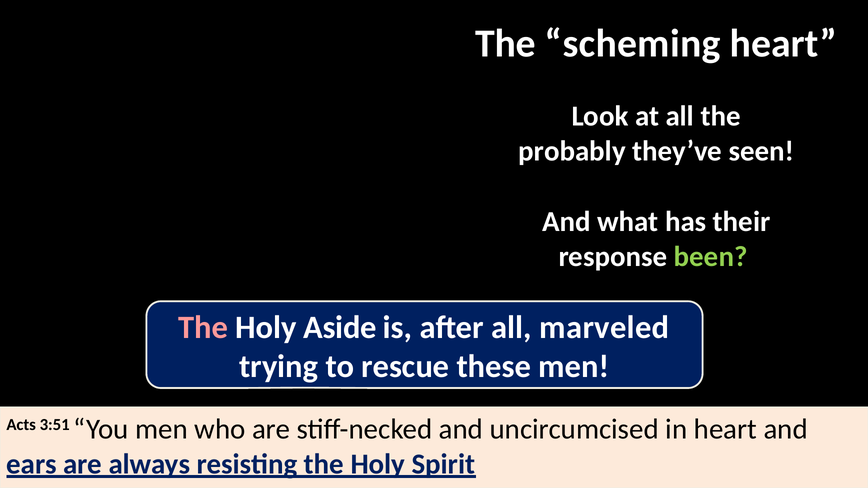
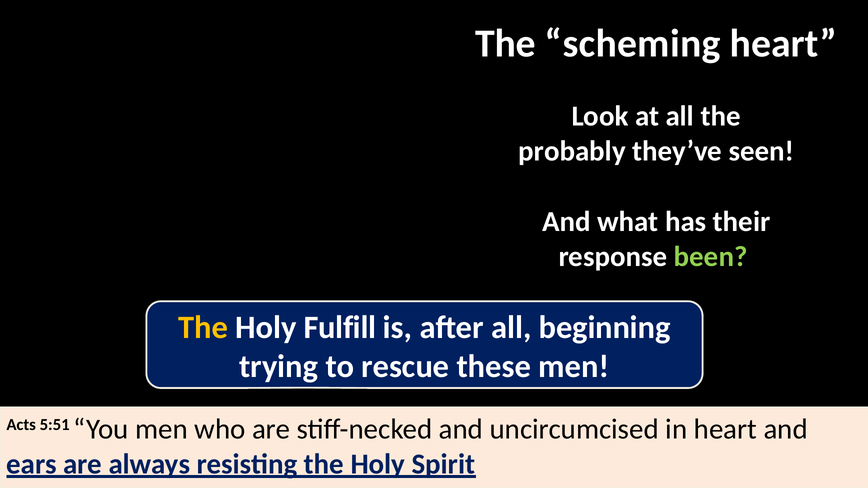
The colour: pink -> yellow (203, 328)
Aside: Aside -> Fulfill (340, 328)
marveled: marveled -> beginning (605, 328)
3:51: 3:51 -> 5:51 (55, 425)
